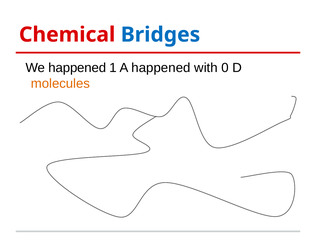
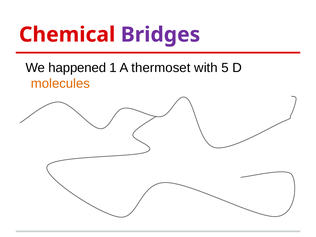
Bridges colour: blue -> purple (160, 35)
A happened: happened -> thermoset (161, 68)
0: 0 -> 5 (225, 68)
